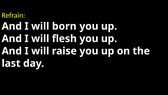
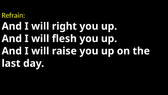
born: born -> right (64, 26)
